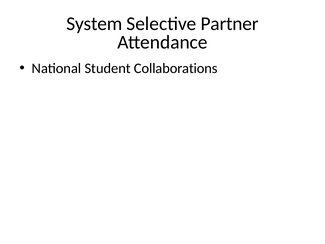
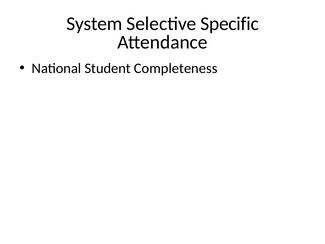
Partner: Partner -> Specific (230, 24)
Collaborations: Collaborations -> Completeness (176, 68)
